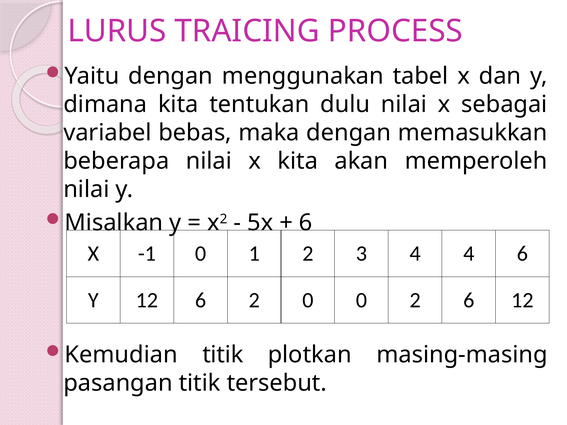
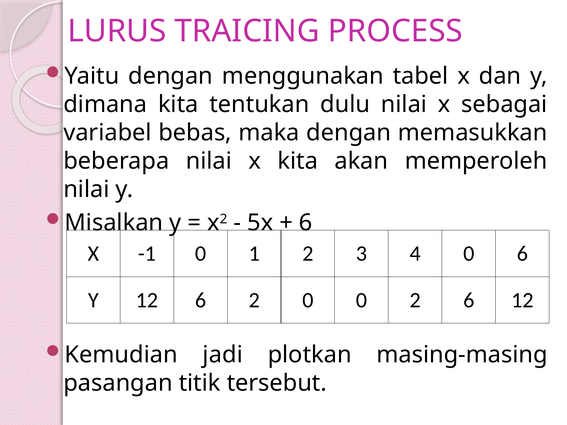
4 4: 4 -> 0 (469, 254)
Kemudian titik: titik -> jadi (223, 355)
